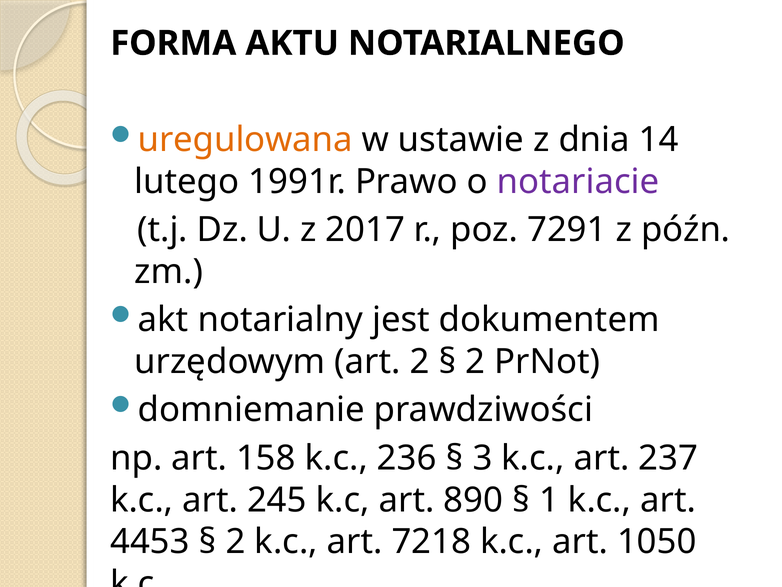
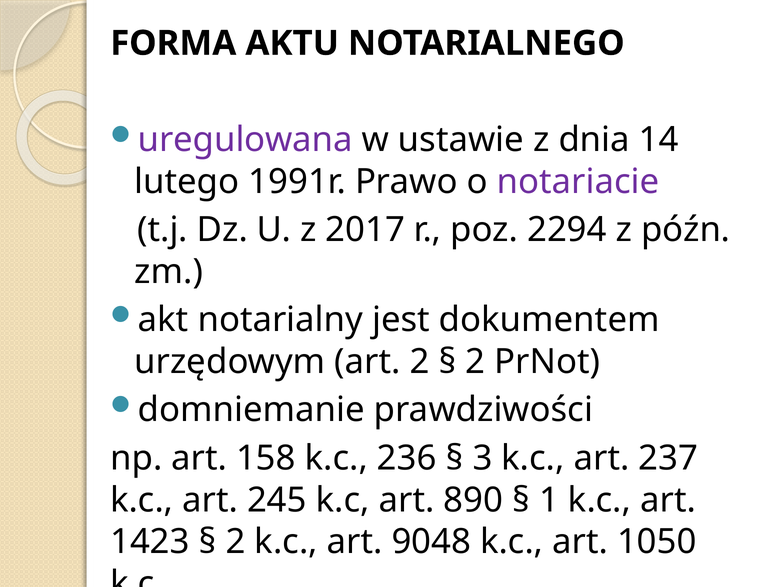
uregulowana colour: orange -> purple (245, 140)
7291: 7291 -> 2294 (567, 230)
4453: 4453 -> 1423 (150, 541)
7218: 7218 -> 9048 (431, 541)
